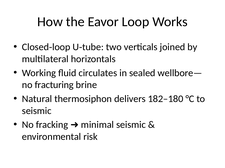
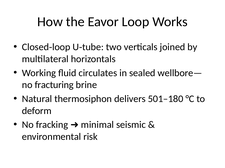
182–180: 182–180 -> 501–180 (166, 99)
seismic: seismic -> deform (37, 111)
